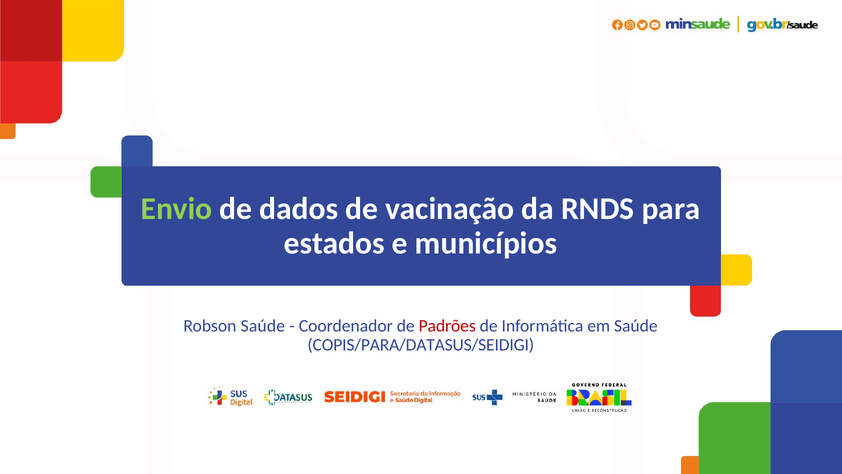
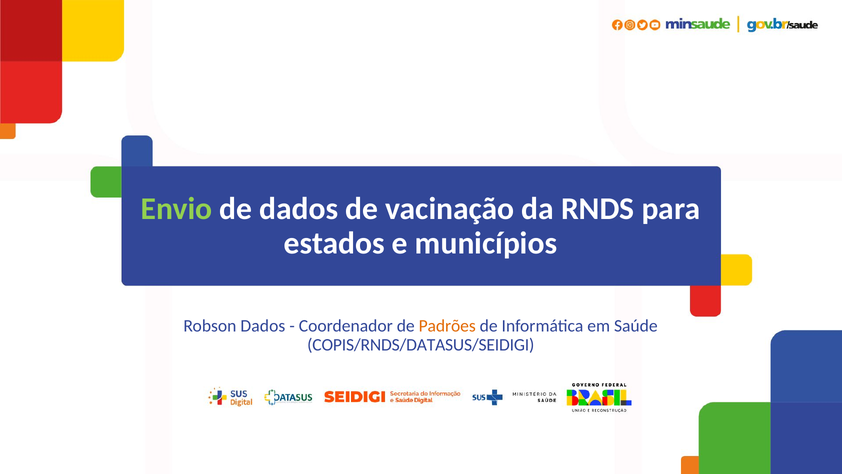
Robson Saúde: Saúde -> Dados (263, 326)
Padrões colour: red -> orange (447, 326)
COPIS/PARA/DATASUS/SEIDIGI: COPIS/PARA/DATASUS/SEIDIGI -> COPIS/RNDS/DATASUS/SEIDIGI (421, 345)
